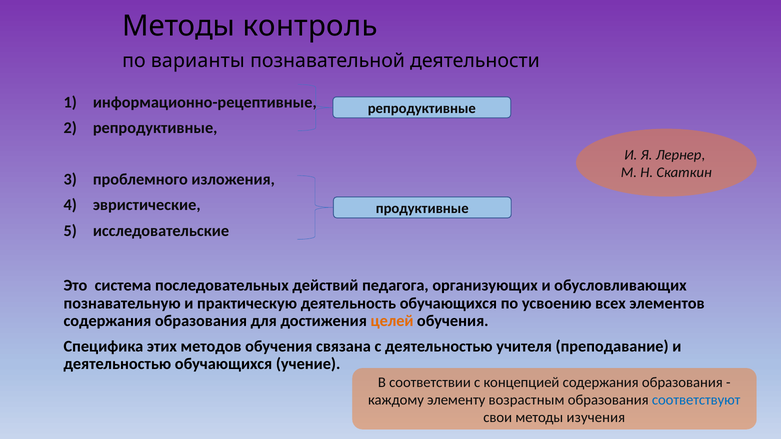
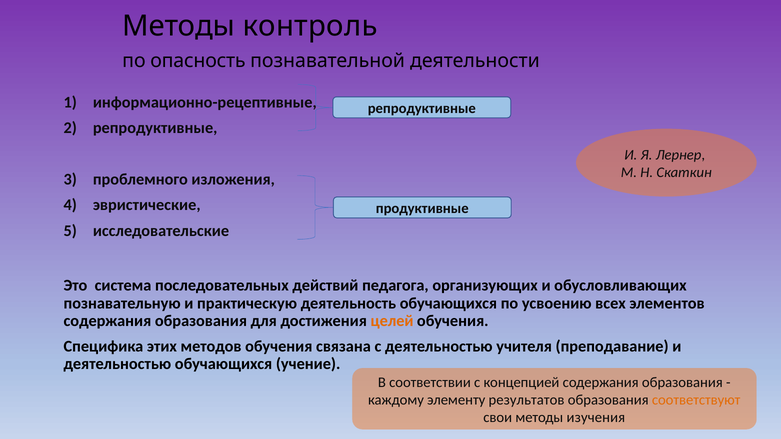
варианты: варианты -> опасность (198, 61)
возрастным: возрастным -> результатов (527, 400)
соответствуют colour: blue -> orange (696, 400)
